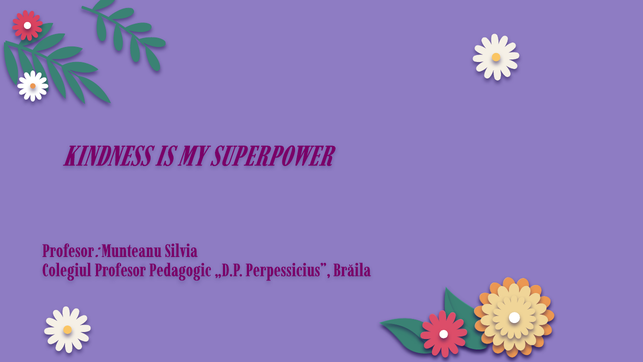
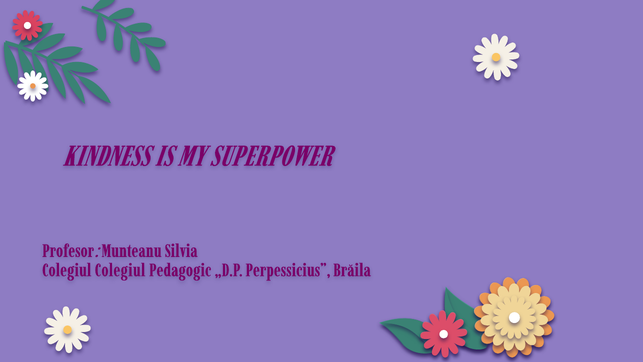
Colegiul Profesor: Profesor -> Colegiul (120, 270)
